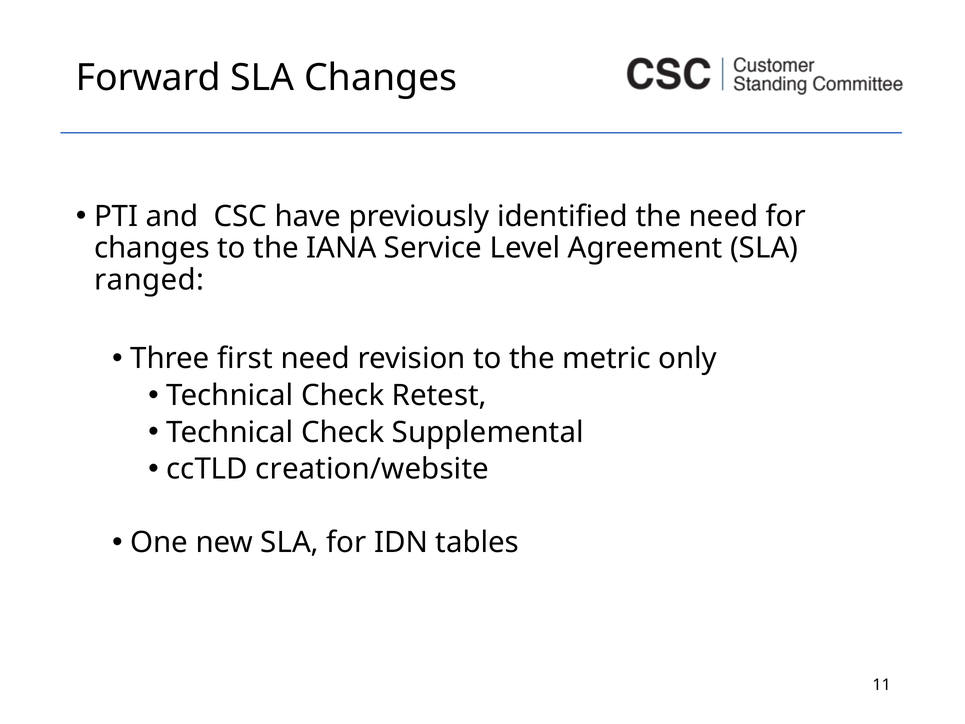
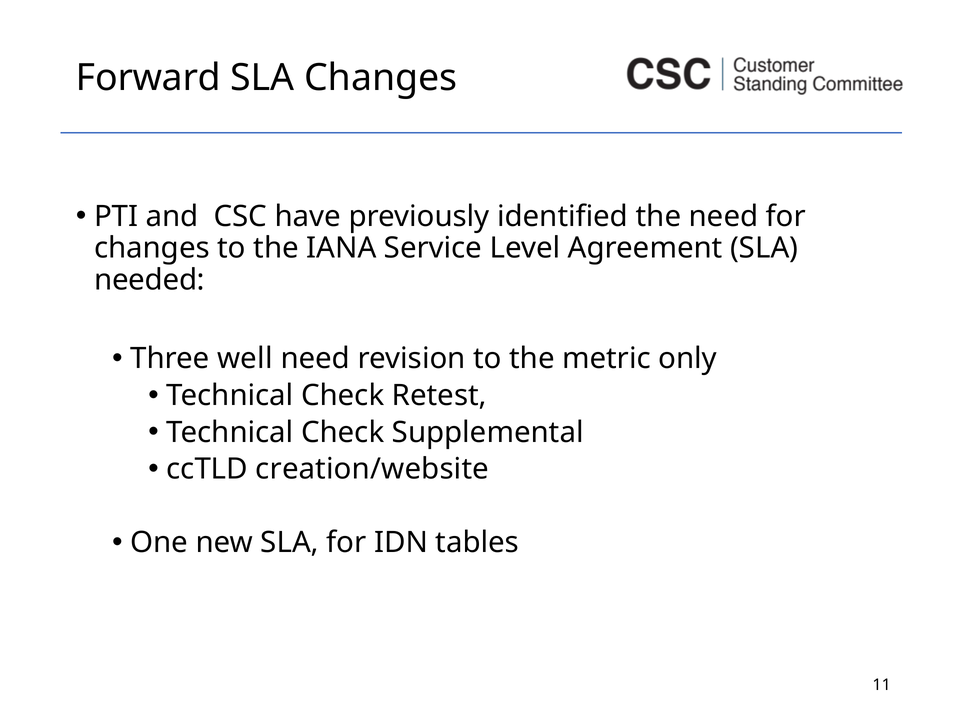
ranged: ranged -> needed (149, 280)
first: first -> well (245, 358)
